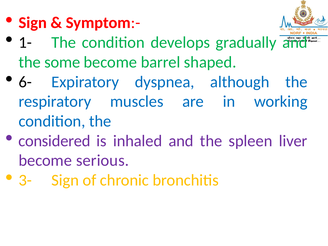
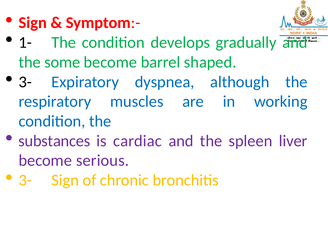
6-: 6- -> 3- (25, 82)
considered: considered -> substances (54, 141)
inhaled: inhaled -> cardiac (137, 141)
